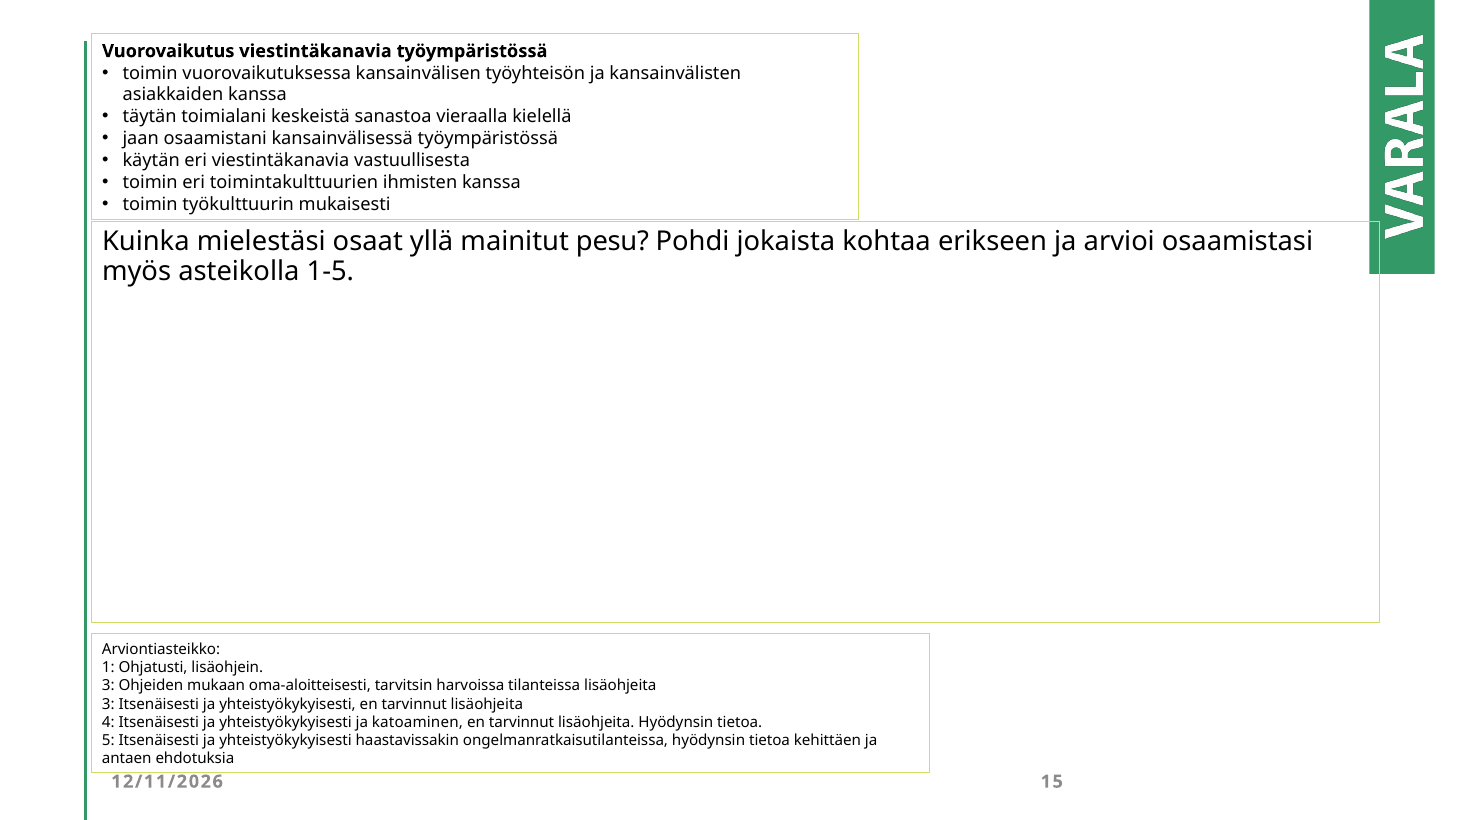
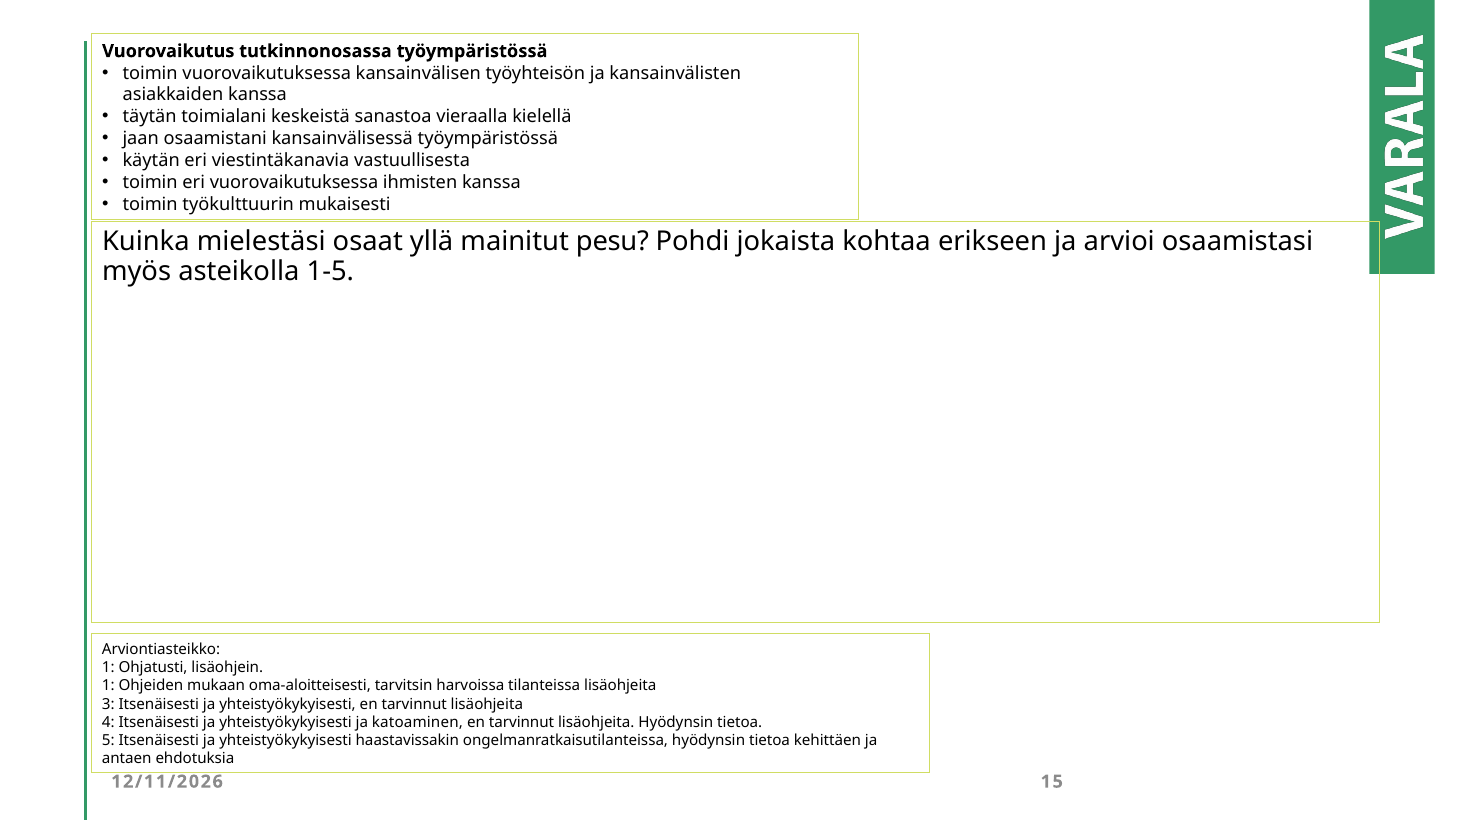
Vuorovaikutus viestintäkanavia: viestintäkanavia -> tutkinnonosassa (315, 51)
eri toimintakulttuurien: toimintakulttuurien -> vuorovaikutuksessa (294, 182)
3: 3 -> 1 (108, 686)
